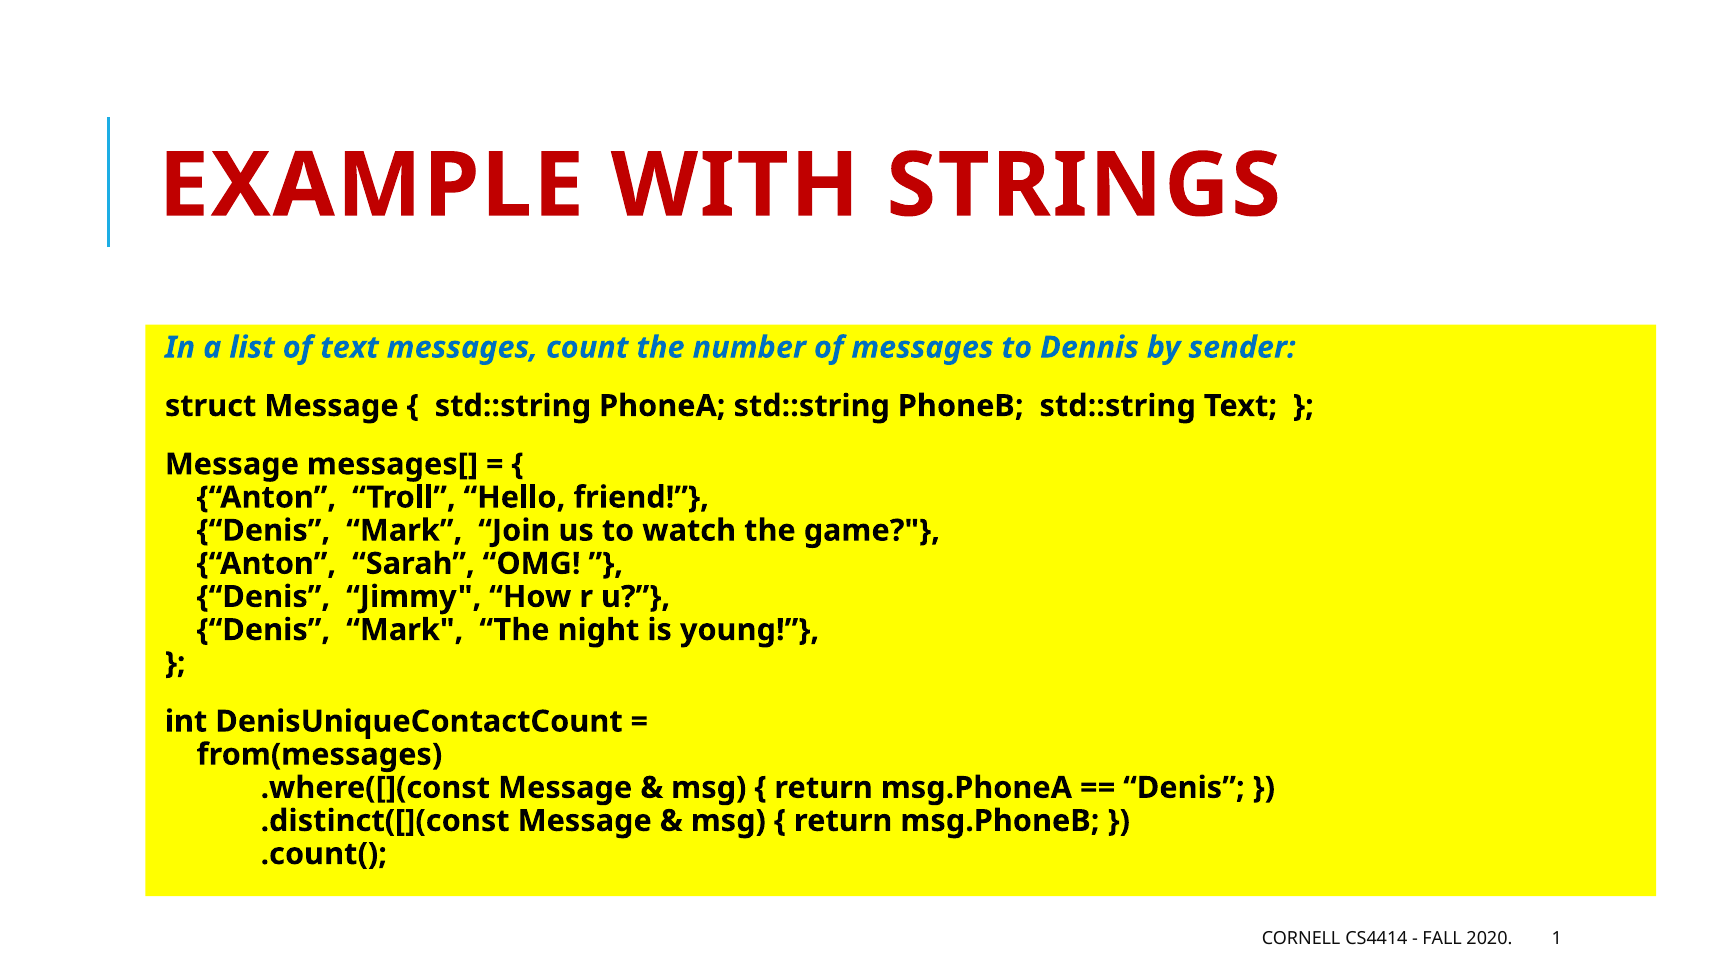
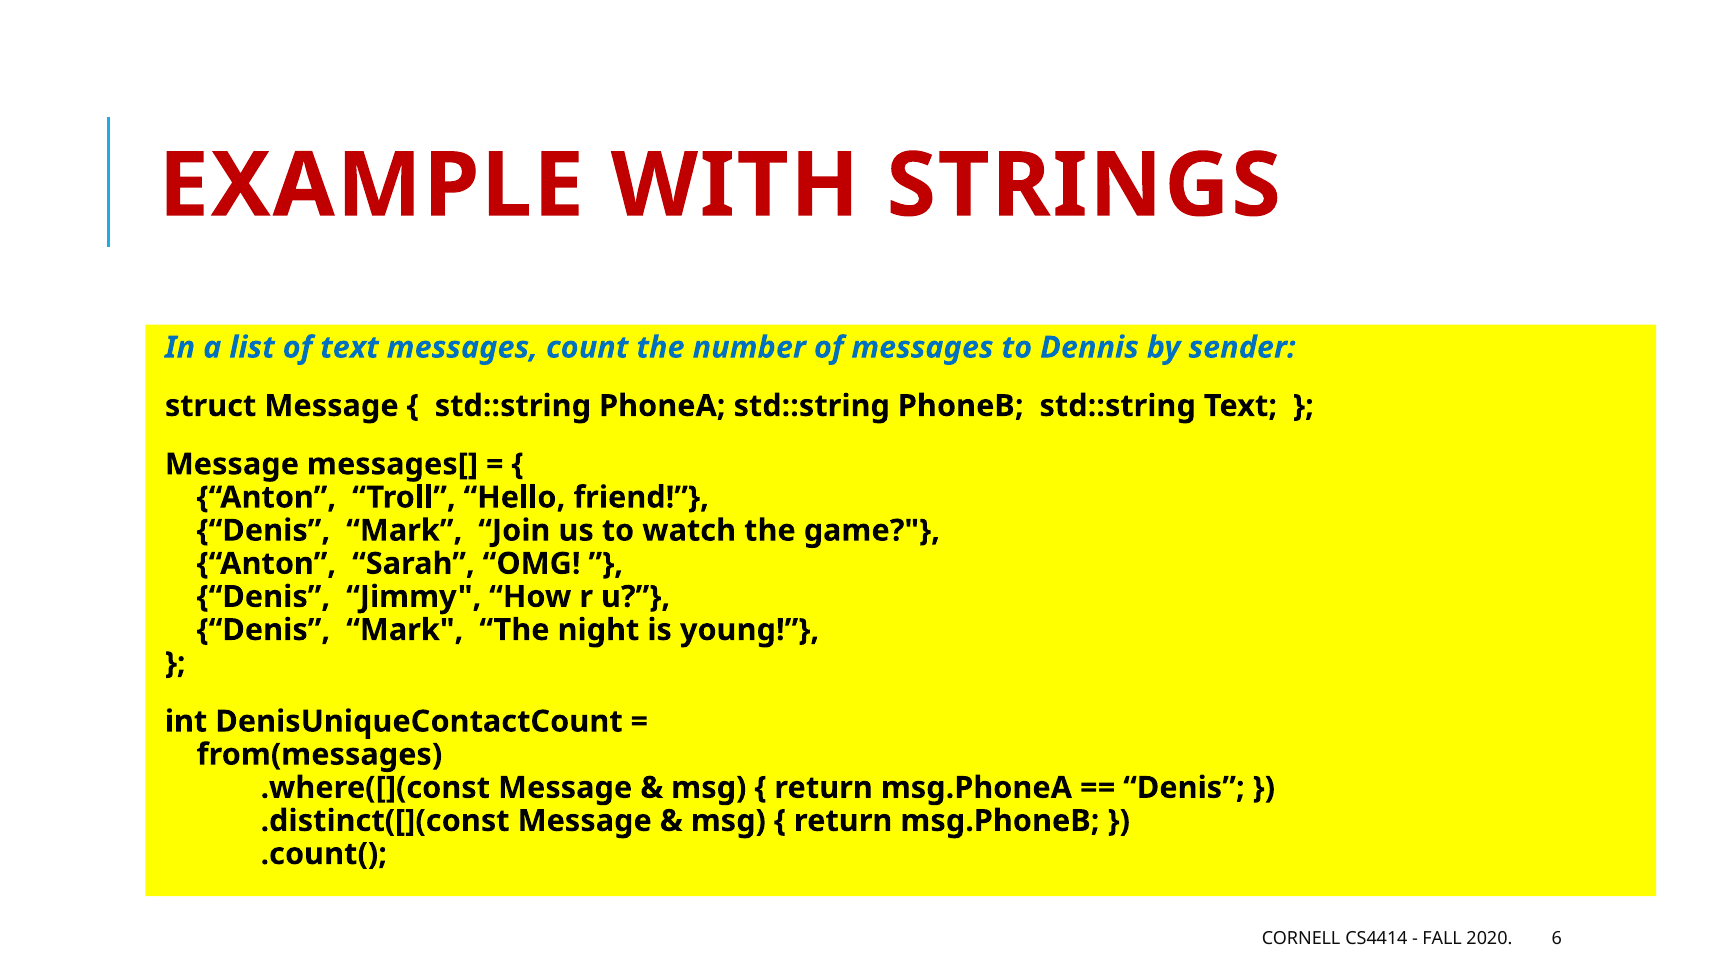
1: 1 -> 6 (1557, 938)
